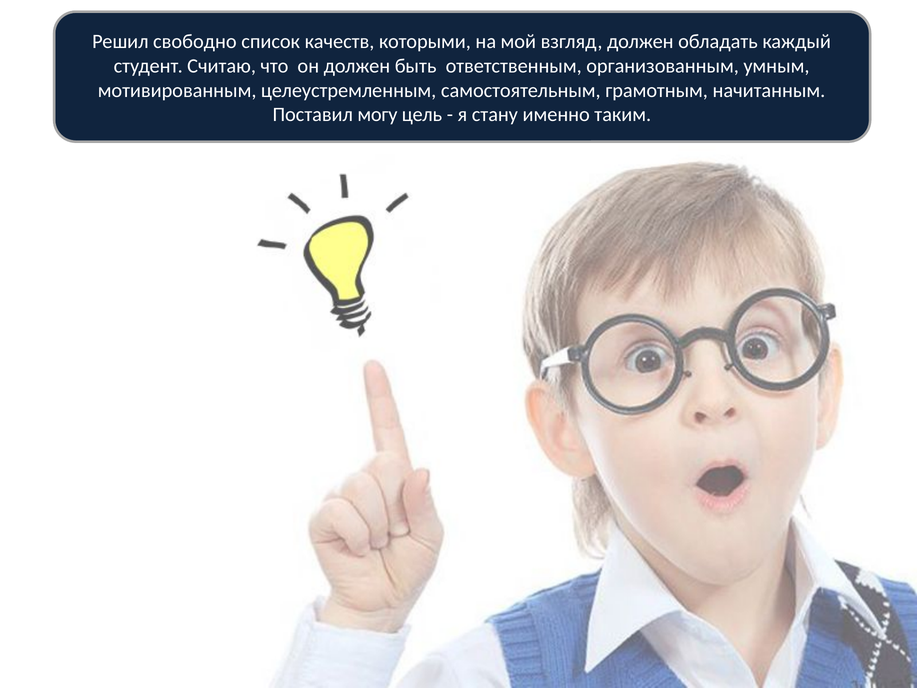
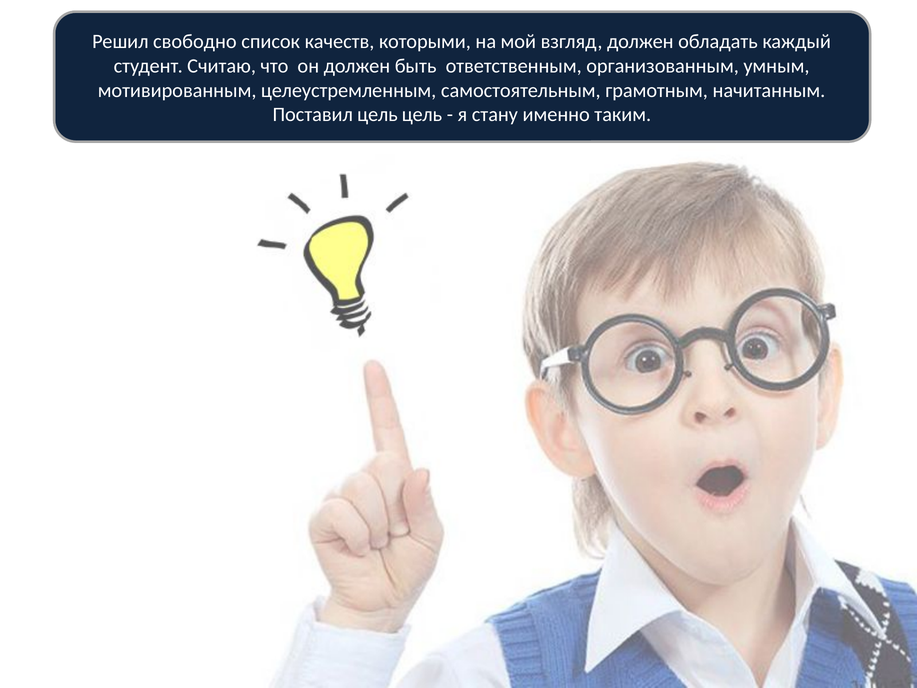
Поставил могу: могу -> цель (377, 115)
